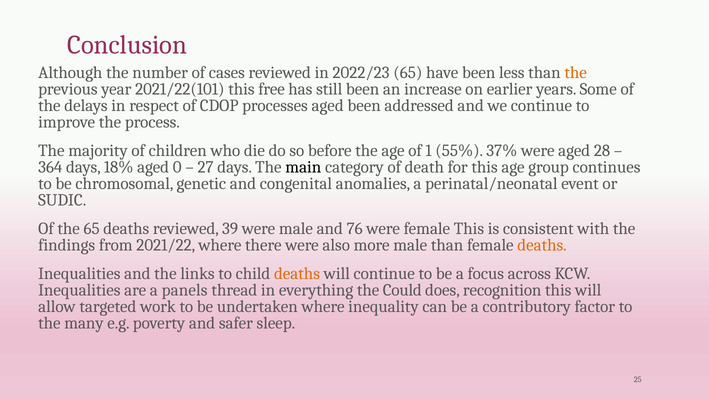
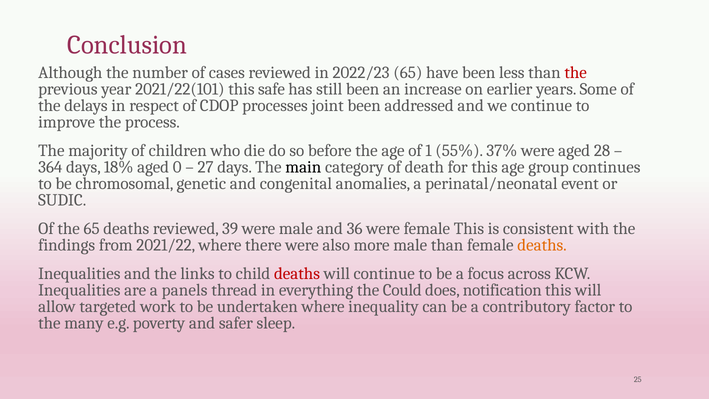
the colour: orange -> red (576, 73)
free: free -> safe (272, 89)
processes aged: aged -> joint (328, 106)
76: 76 -> 36 (355, 228)
deaths colour: orange -> red (297, 273)
recognition: recognition -> notification (502, 290)
